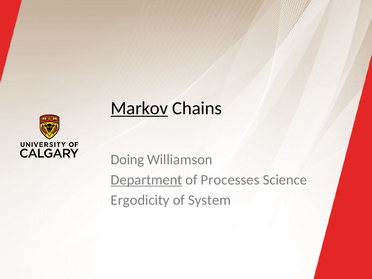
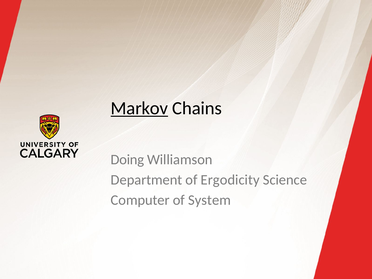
Department underline: present -> none (146, 180)
Processes: Processes -> Ergodicity (230, 180)
Ergodicity: Ergodicity -> Computer (140, 200)
